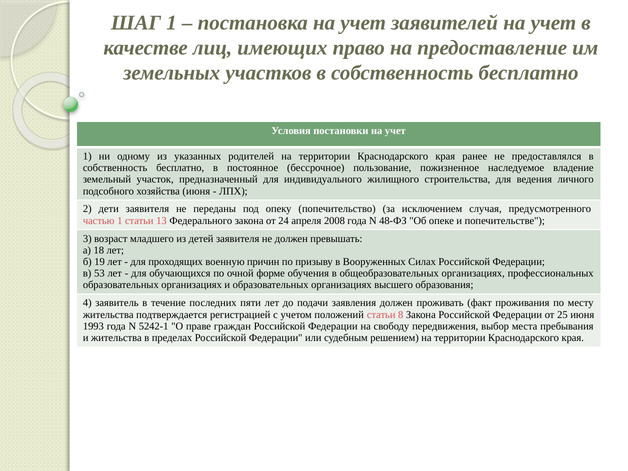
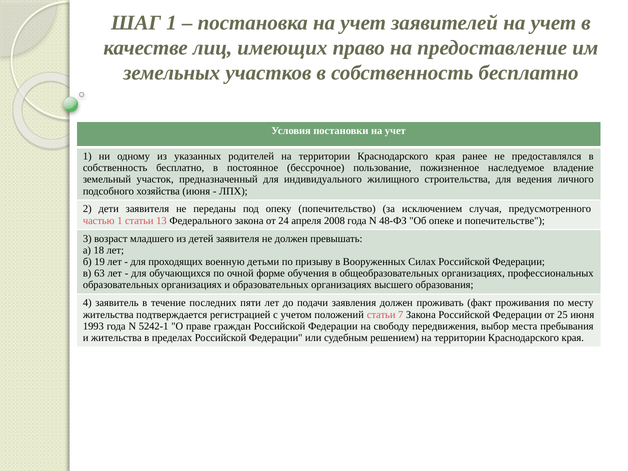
причин: причин -> детьми (263, 262)
53: 53 -> 63 (99, 273)
8: 8 -> 7 (401, 315)
